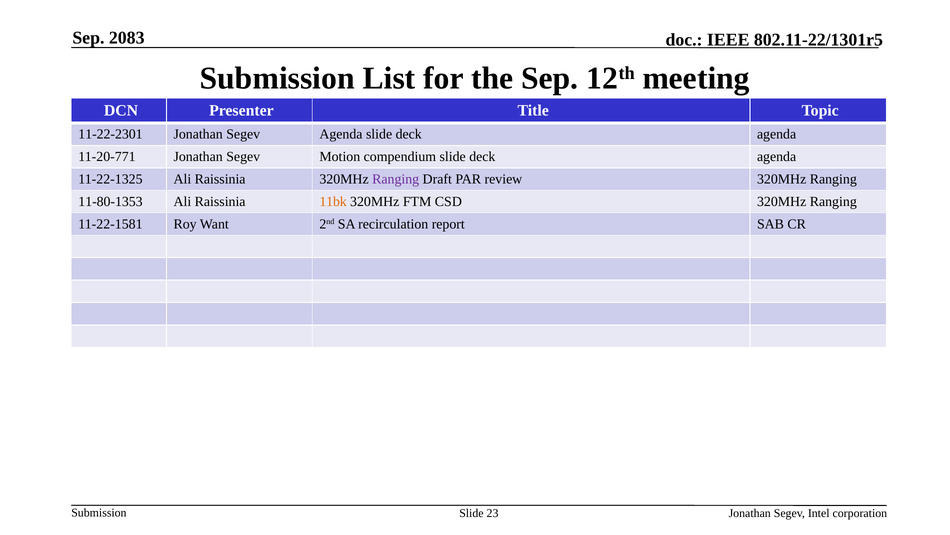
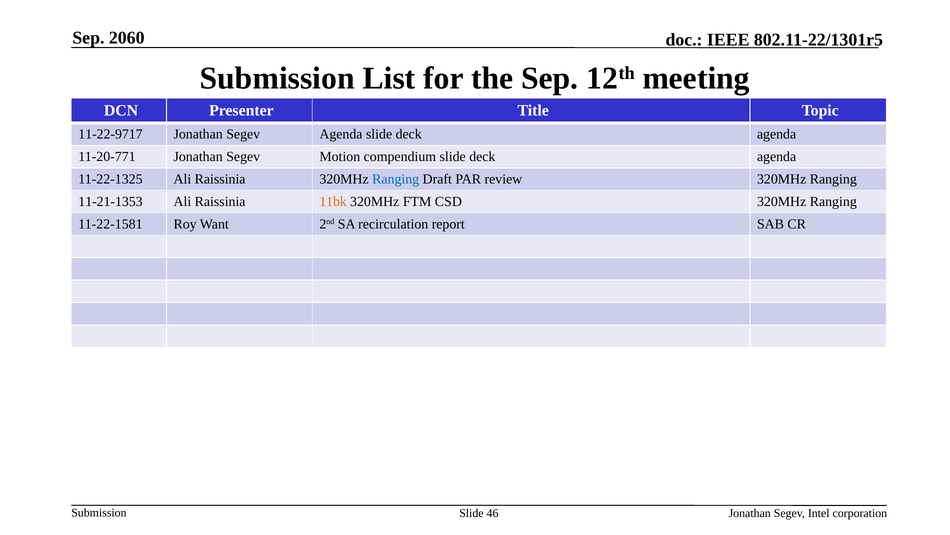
2083: 2083 -> 2060 (127, 38)
11-22-2301: 11-22-2301 -> 11-22-9717 (111, 134)
Ranging colour: purple -> blue (396, 179)
11-80-1353: 11-80-1353 -> 11-21-1353 (111, 201)
23: 23 -> 46 (493, 513)
